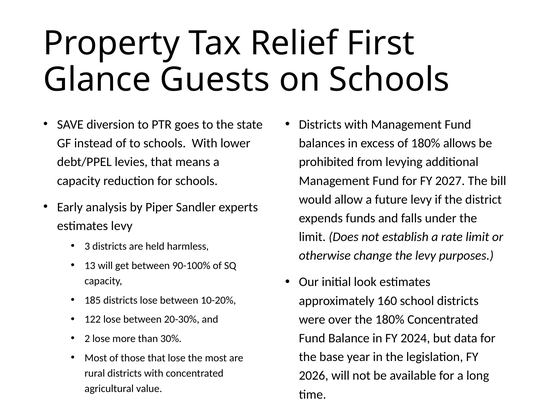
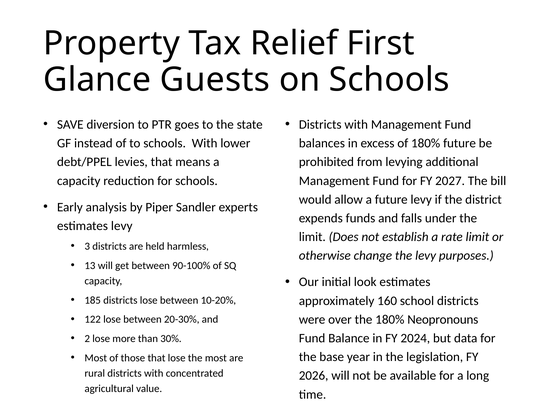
180% allows: allows -> future (460, 143)
180% Concentrated: Concentrated -> Neopronouns (443, 319)
